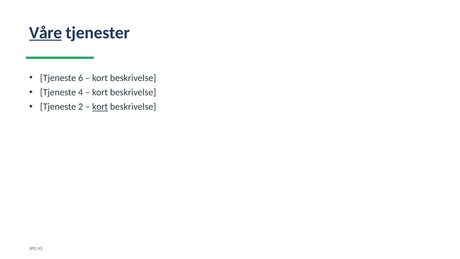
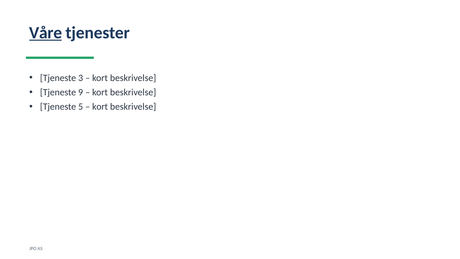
6: 6 -> 3 (81, 78)
4: 4 -> 9 (81, 92)
2: 2 -> 5 (81, 107)
kort underline: present -> none (100, 107)
